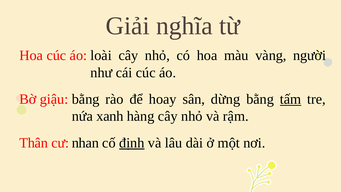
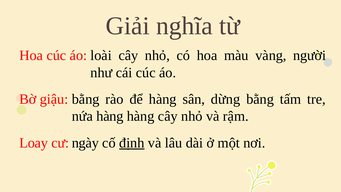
để hoay: hoay -> hàng (163, 99)
tấm underline: present -> none (291, 99)
nứa xanh: xanh -> hàng (110, 116)
Thân: Thân -> Loay (34, 143)
nhan: nhan -> ngày (85, 143)
